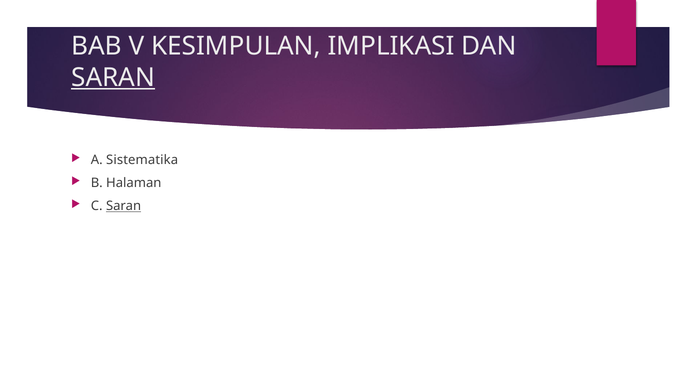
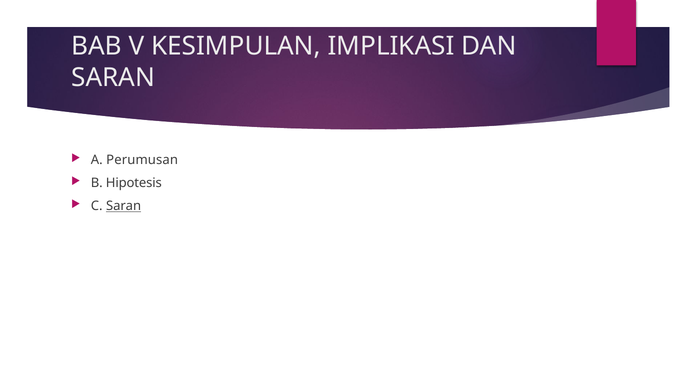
SARAN underline: present -> none (113, 78)
Sistematika: Sistematika -> Perumusan (142, 160)
Halaman: Halaman -> Hipotesis (134, 183)
